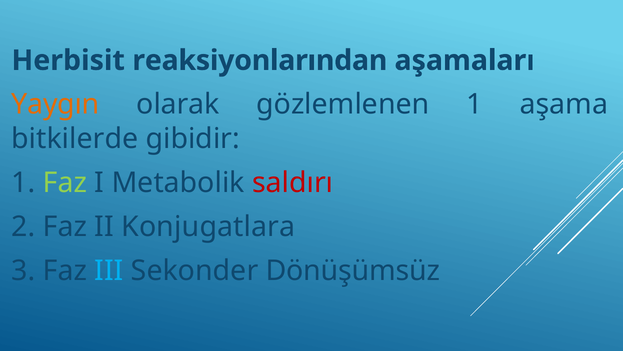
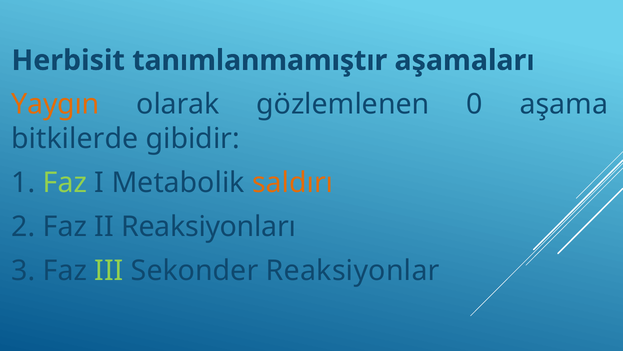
reaksiyonlarından: reaksiyonlarından -> tanımlanmamıştır (260, 60)
gözlemlenen 1: 1 -> 0 (475, 104)
saldırı colour: red -> orange (293, 182)
Konjugatlara: Konjugatlara -> Reaksiyonları (209, 226)
III colour: light blue -> light green (109, 270)
Dönüşümsüz: Dönüşümsüz -> Reaksiyonlar (353, 270)
